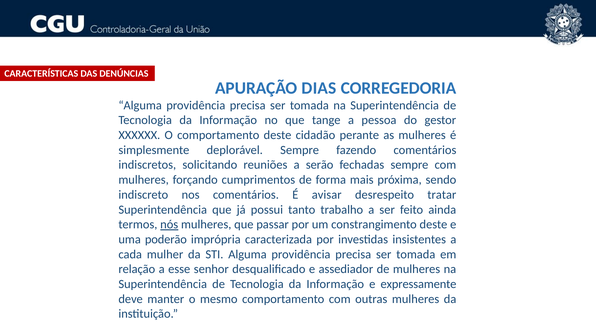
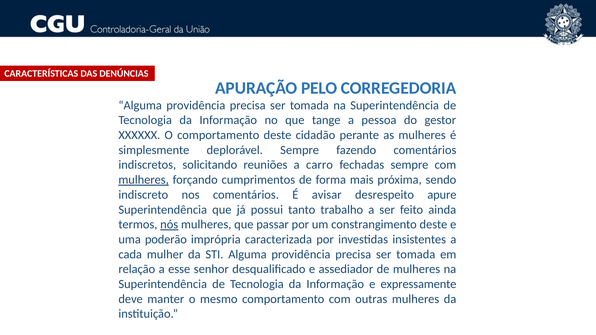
DIAS: DIAS -> PELO (319, 88)
serão: serão -> carro (320, 165)
mulheres underline: none -> present (144, 180)
tratar: tratar -> apure (442, 195)
